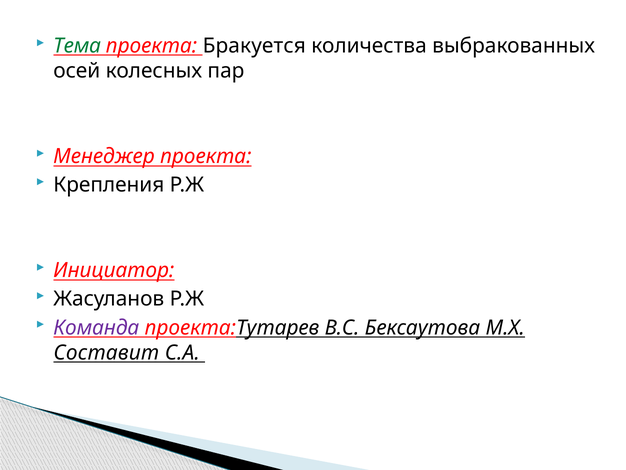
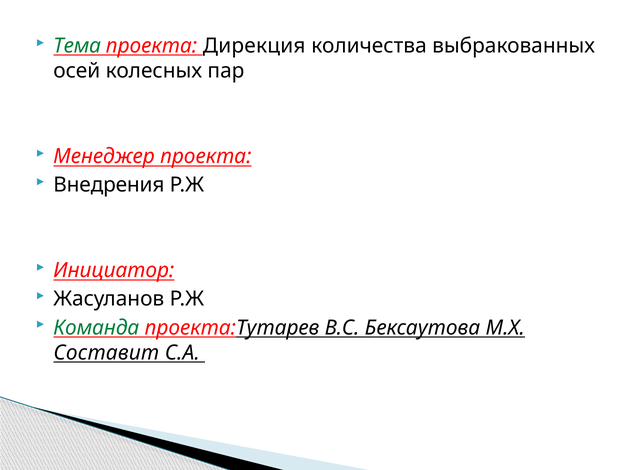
Бракуется: Бракуется -> Дирекция (254, 46)
Крепления: Крепления -> Внедрения (109, 185)
Команда colour: purple -> green (96, 327)
